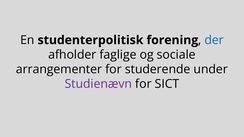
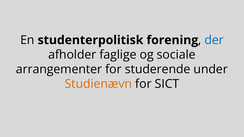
Studienævn colour: purple -> orange (98, 84)
